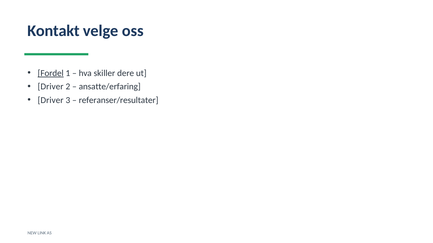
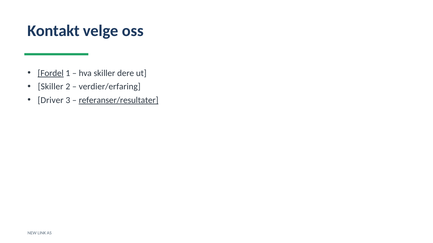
Driver: Driver -> Skiller (51, 87)
ansatte/erfaring: ansatte/erfaring -> verdier/erfaring (110, 87)
referanser/resultater underline: none -> present (119, 100)
